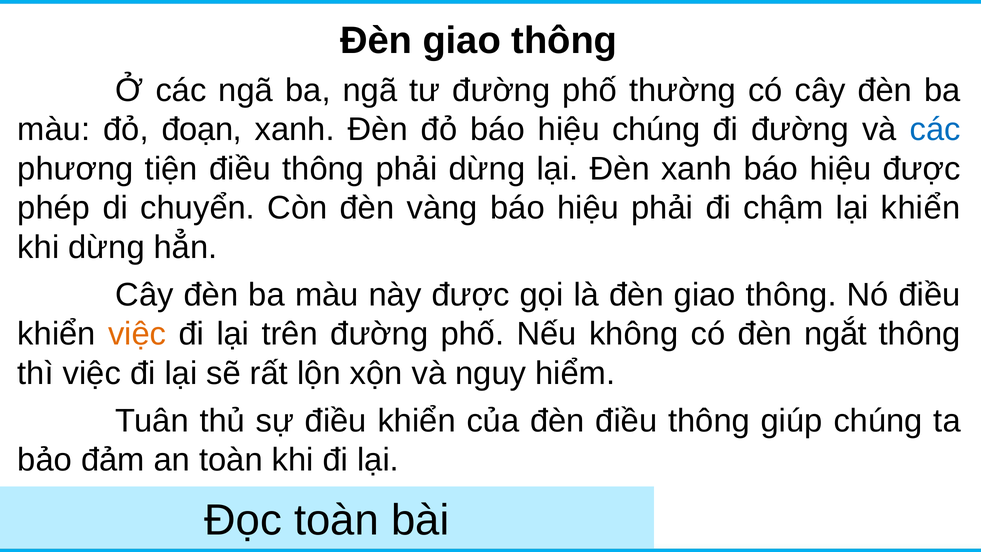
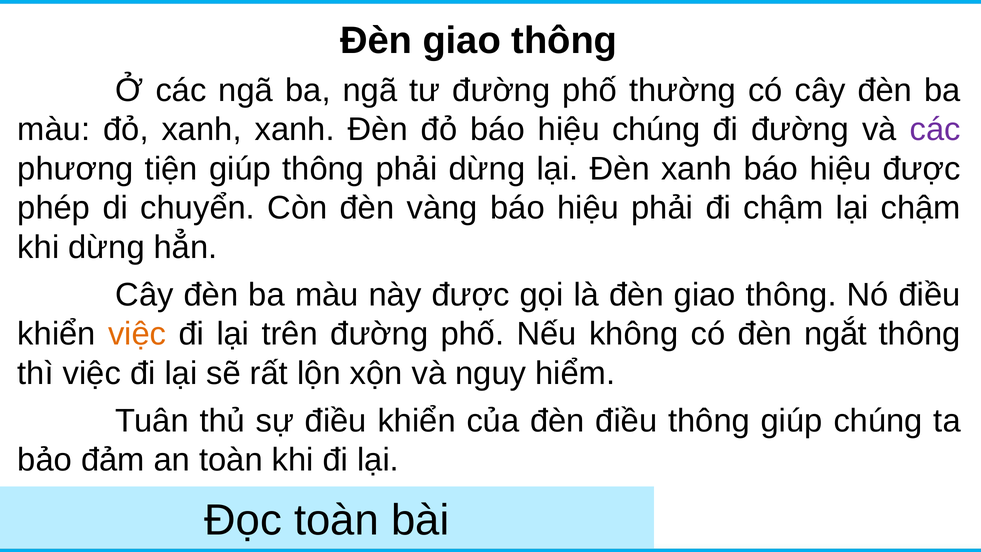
đỏ đoạn: đoạn -> xanh (202, 130)
các colour: blue -> purple (935, 130)
tiện điều: điều -> giúp (240, 169)
lại khiển: khiển -> chậm (921, 208)
